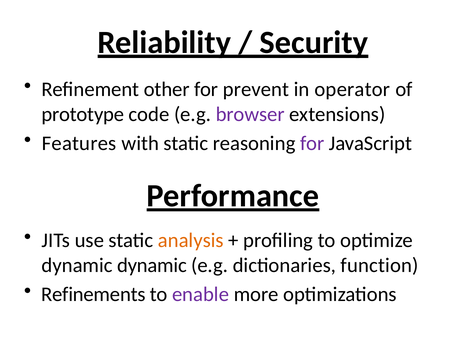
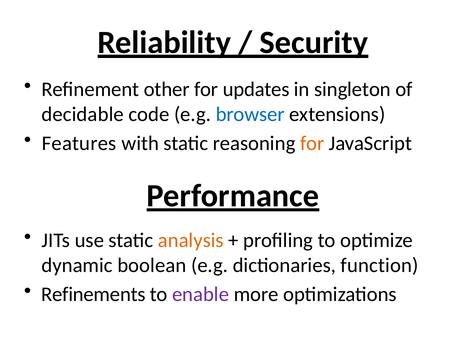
prevent: prevent -> updates (256, 89)
operator: operator -> singleton (352, 89)
prototype: prototype -> decidable (83, 114)
browser colour: purple -> blue (250, 114)
for colour: purple -> orange (312, 143)
dynamic dynamic: dynamic -> boolean (152, 265)
